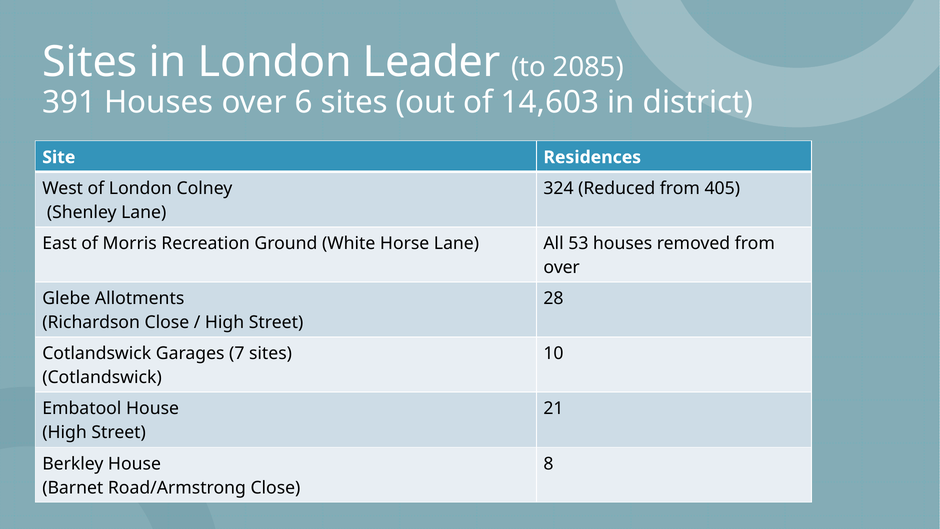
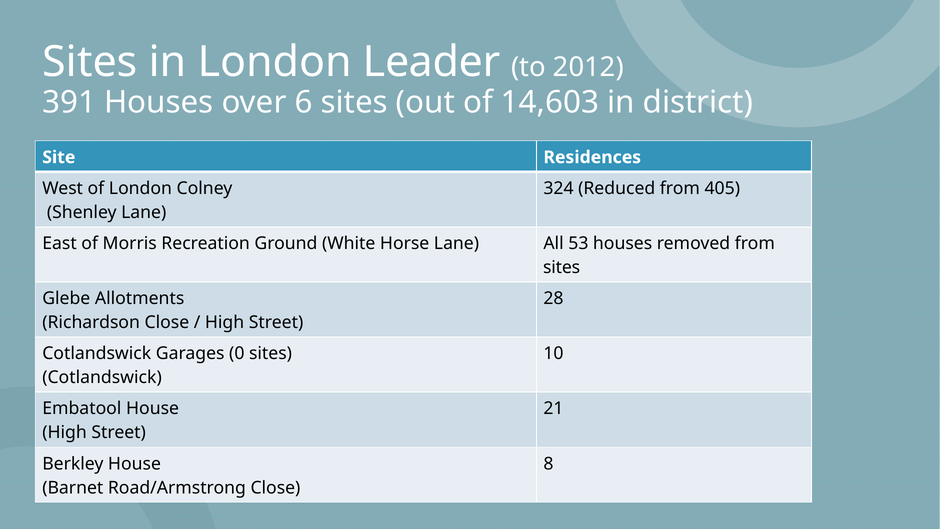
2085: 2085 -> 2012 (588, 67)
over: over -> sites (562, 267)
7: 7 -> 0 (237, 353)
